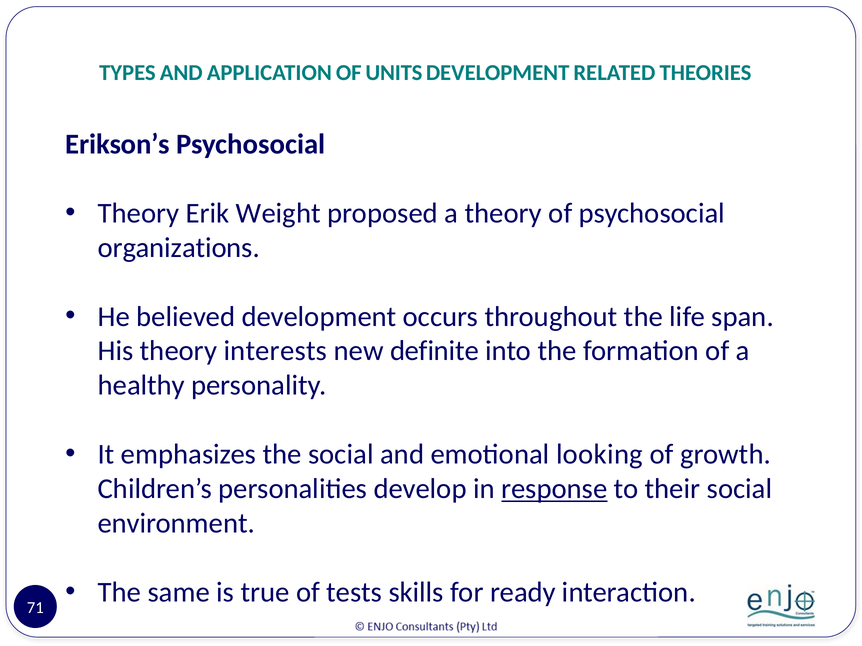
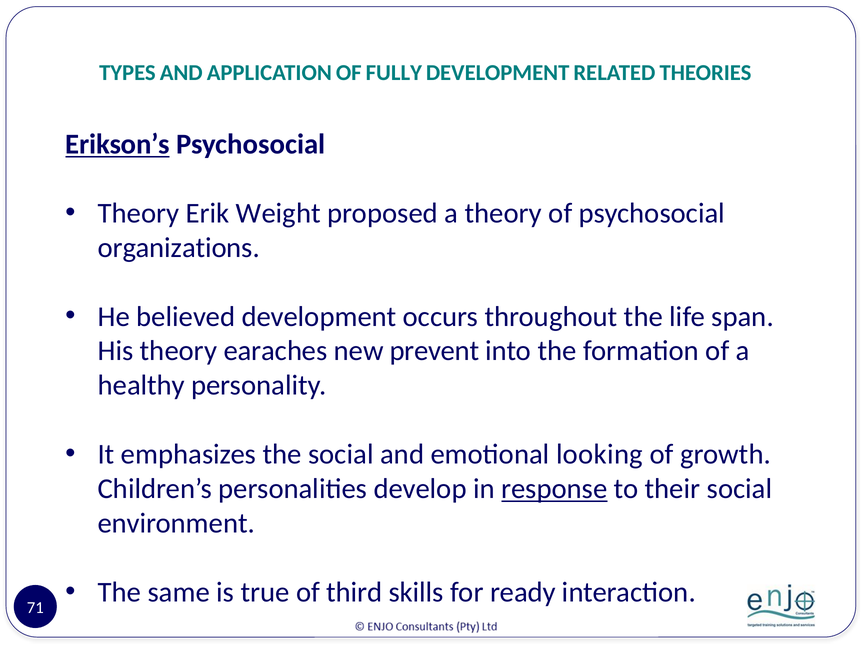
UNITS: UNITS -> FULLY (394, 73)
Erikson’s underline: none -> present (118, 144)
interests: interests -> earaches (275, 351)
definite: definite -> prevent (434, 351)
tests: tests -> third (354, 593)
